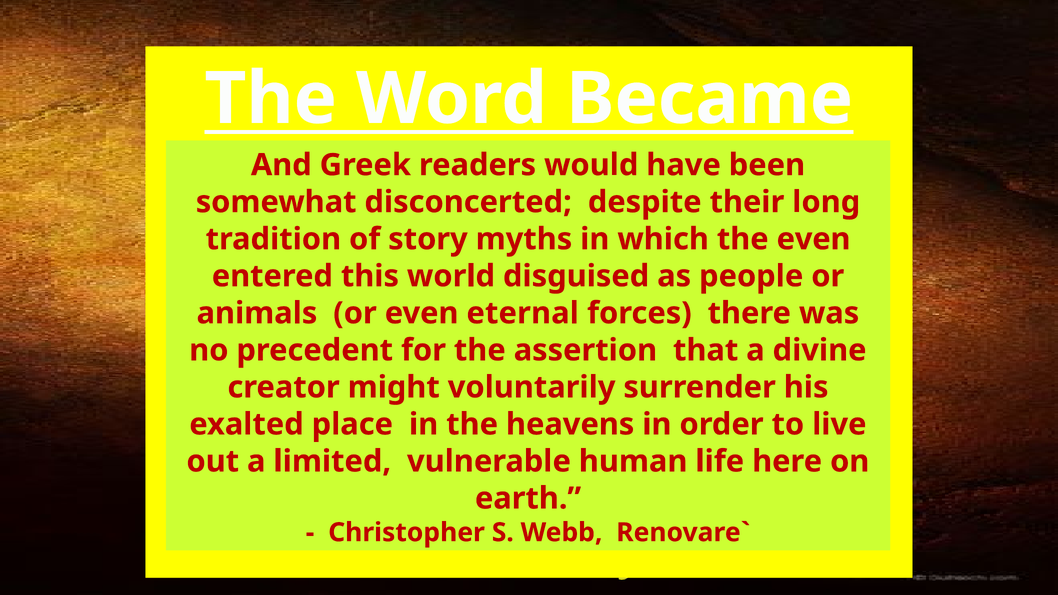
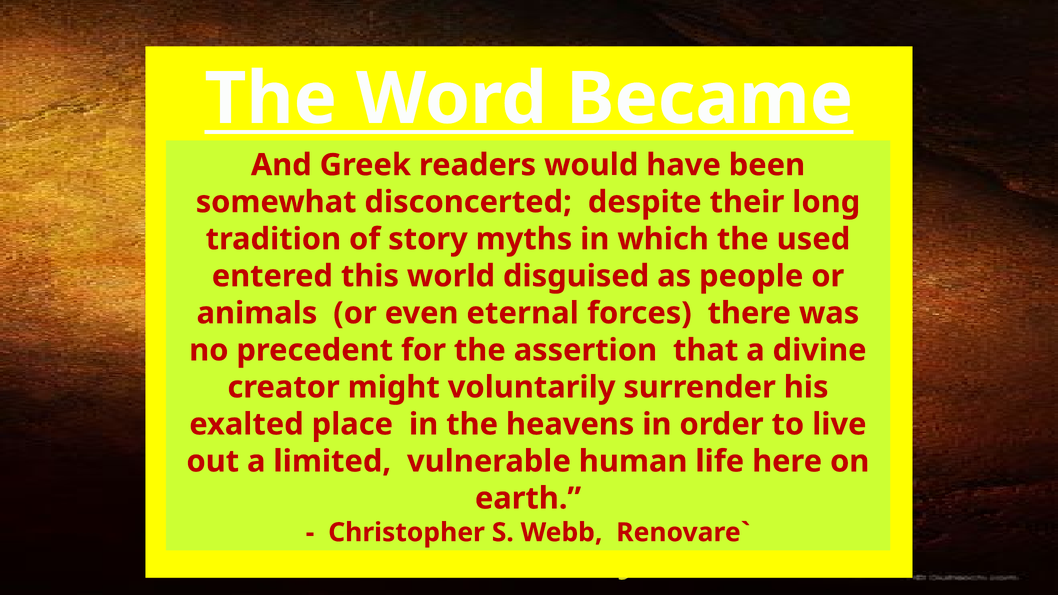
the even: even -> used (813, 239)
